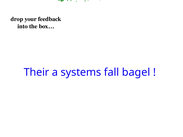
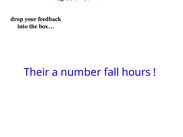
systems: systems -> number (81, 72)
bagel: bagel -> hours (136, 72)
